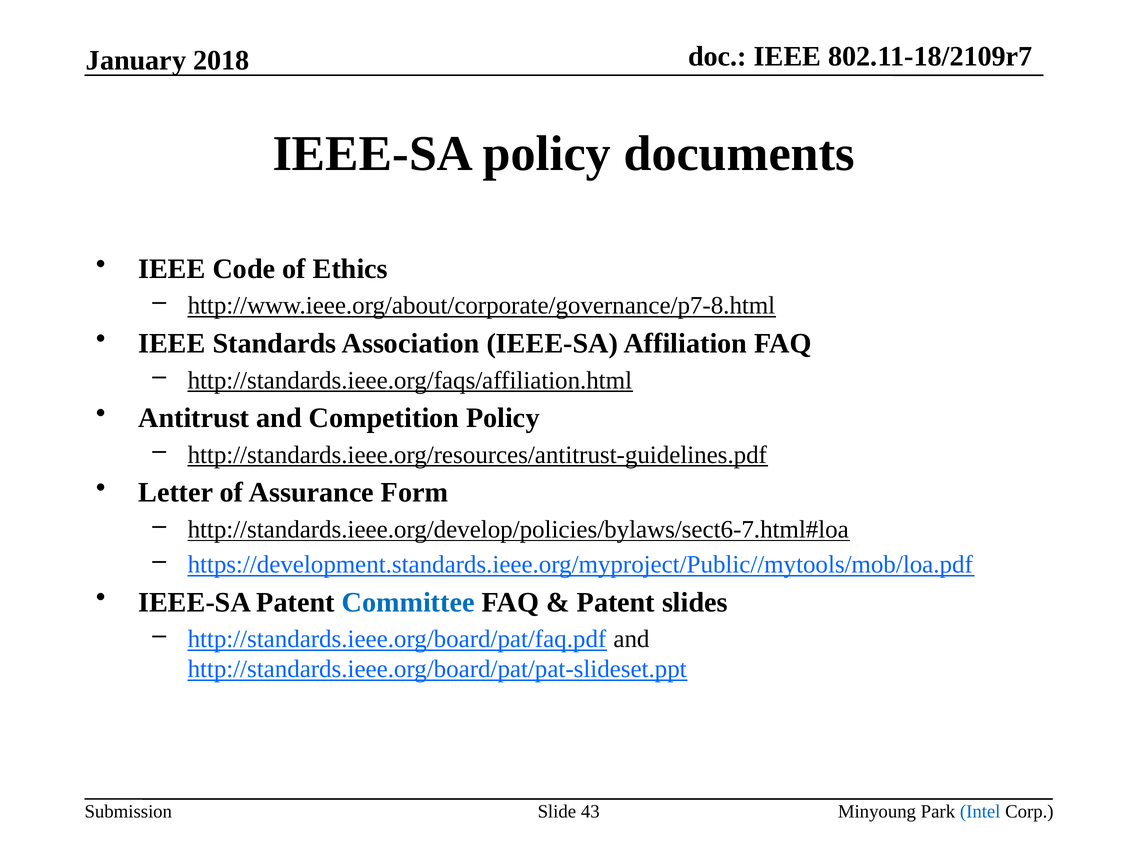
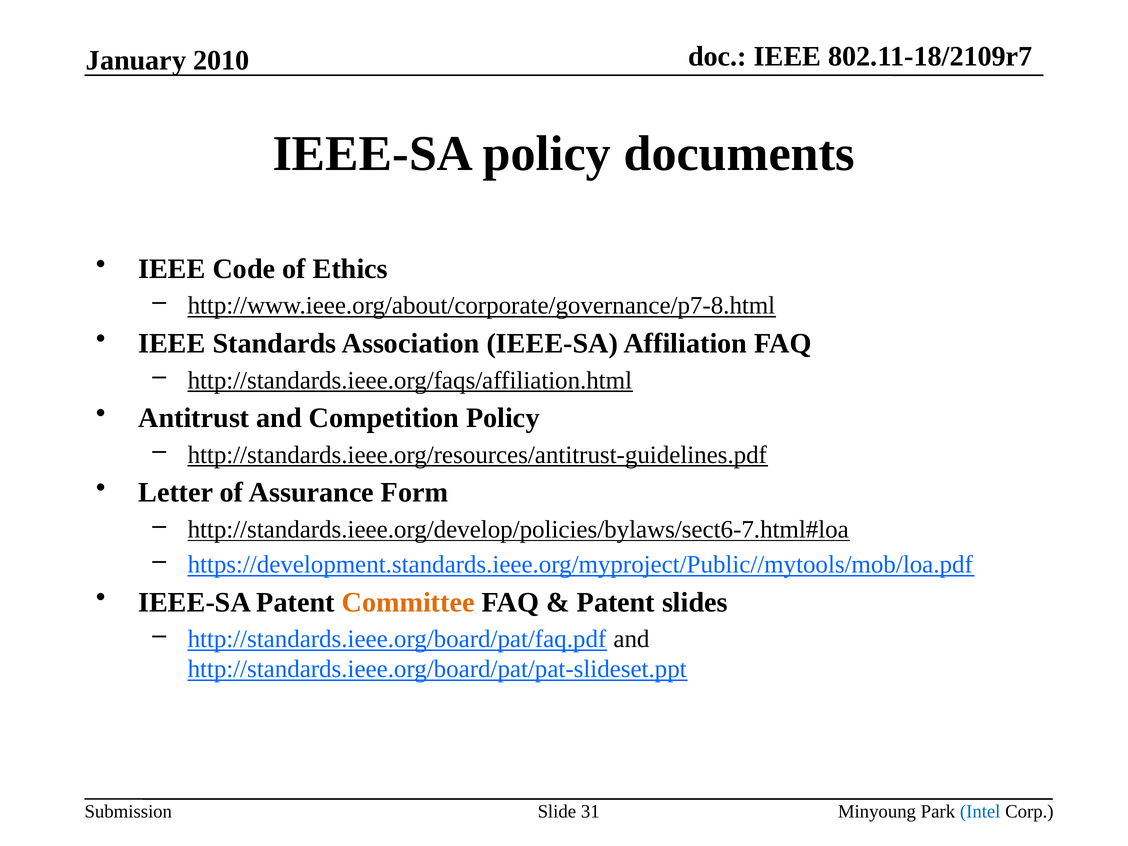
2018: 2018 -> 2010 (221, 60)
Committee colour: blue -> orange (408, 602)
43: 43 -> 31 (590, 811)
